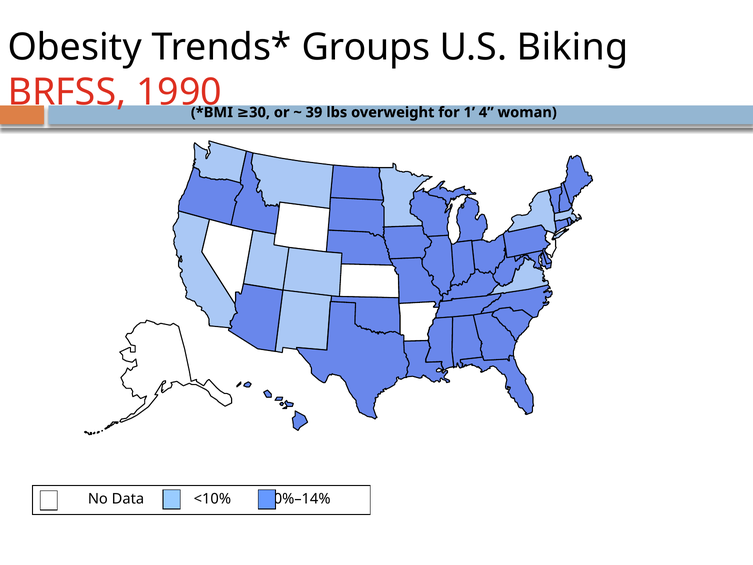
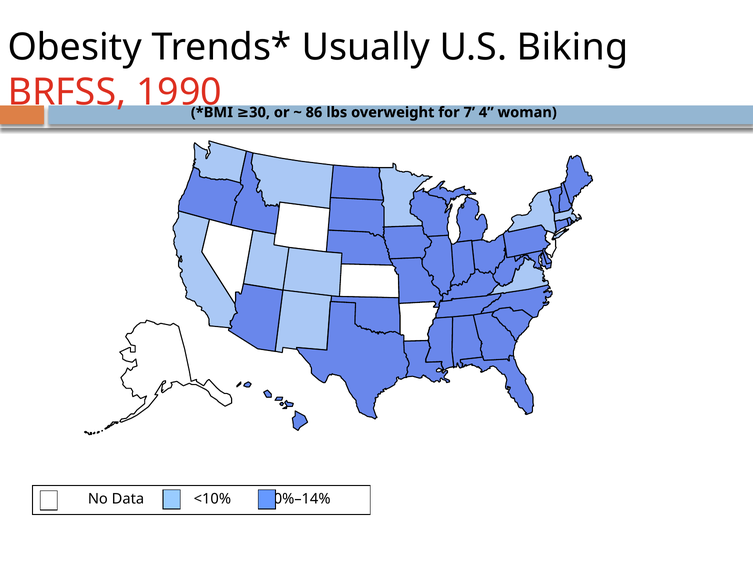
Groups: Groups -> Usually (366, 47)
39: 39 -> 86 (314, 112)
1: 1 -> 7 (469, 112)
